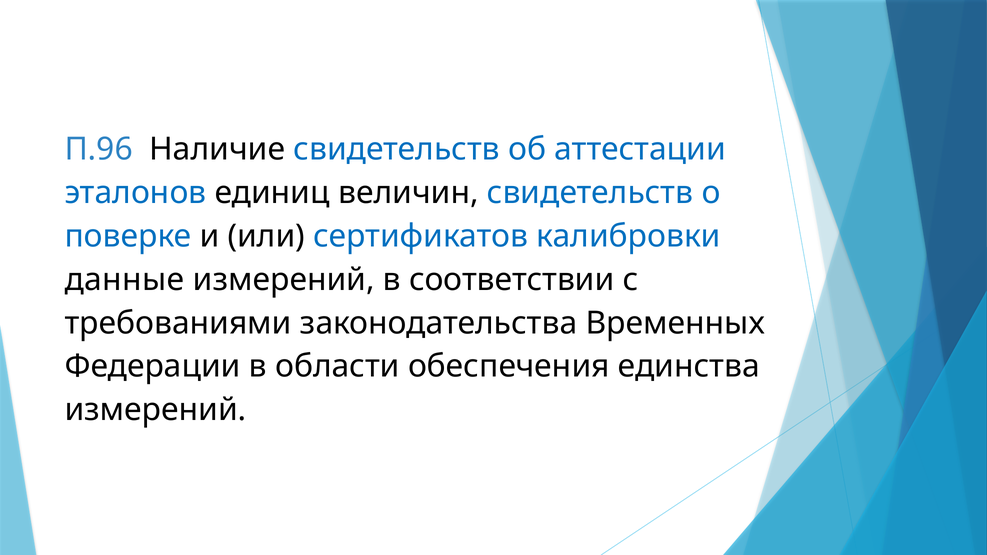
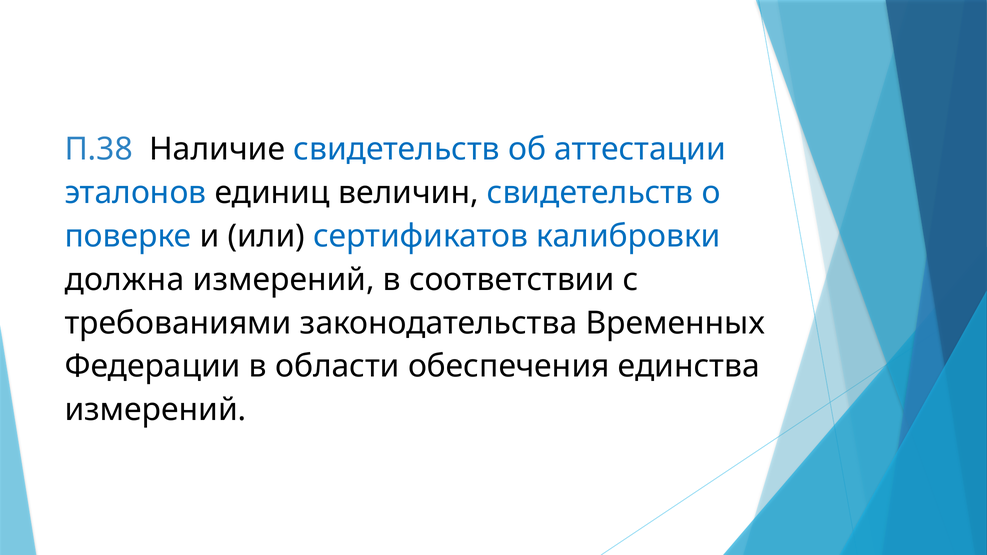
П.96: П.96 -> П.38 (99, 149)
данные: данные -> должна (124, 280)
